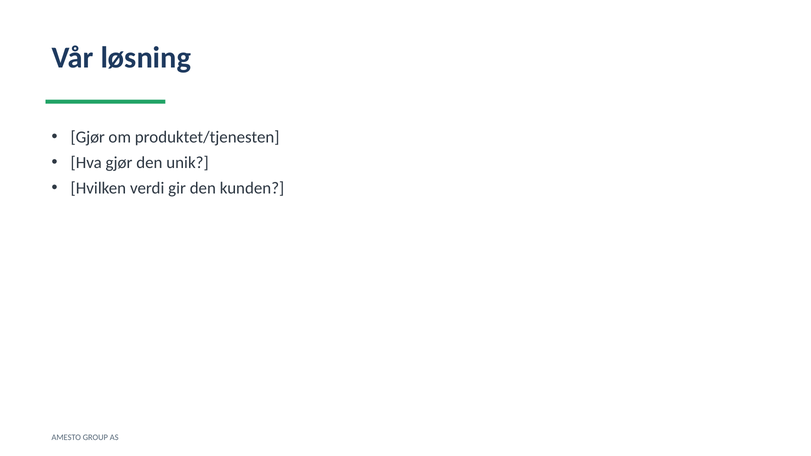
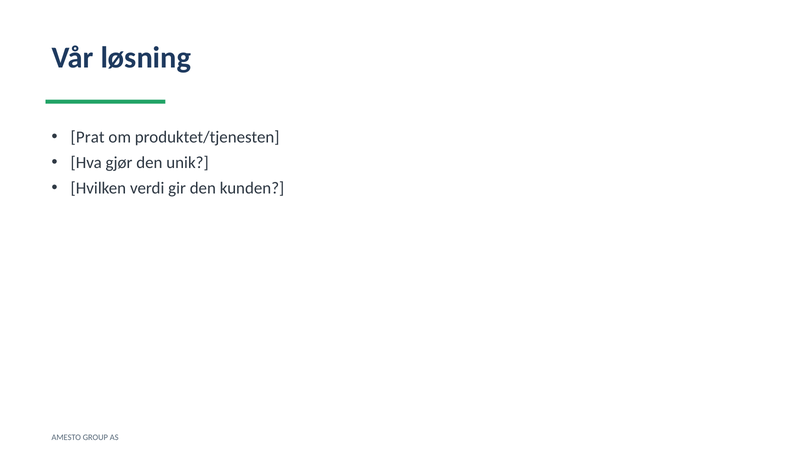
Gjør: Gjør -> Prat (88, 137)
